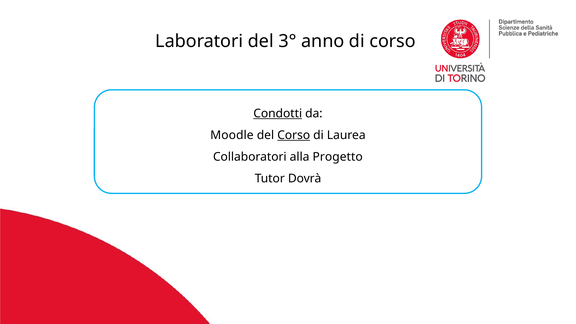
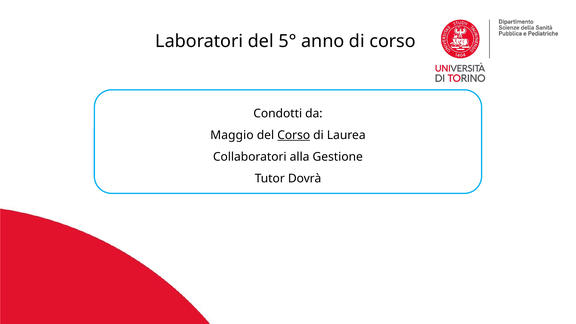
3°: 3° -> 5° (287, 41)
Condotti underline: present -> none (278, 114)
Moodle: Moodle -> Maggio (232, 135)
Progetto: Progetto -> Gestione (338, 157)
